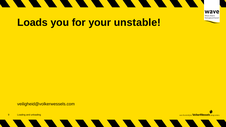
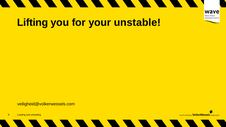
Loads: Loads -> Lifting (33, 22)
